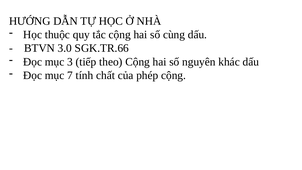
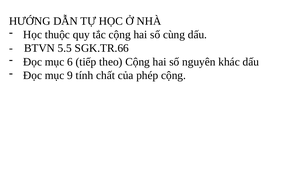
3.0: 3.0 -> 5.5 (65, 48)
3: 3 -> 6 (70, 62)
7: 7 -> 9 (70, 75)
